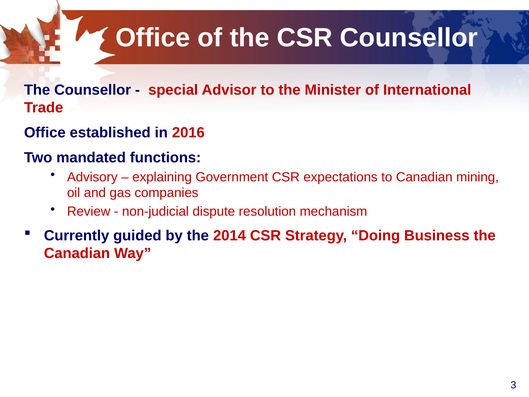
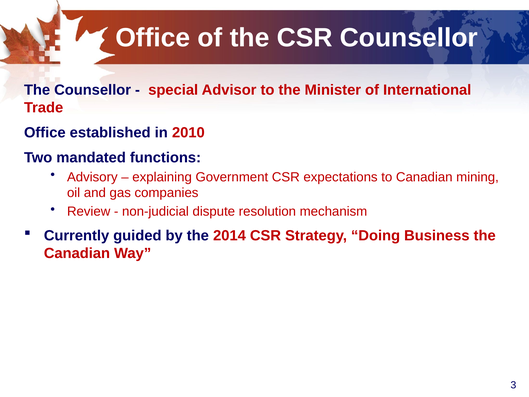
2016: 2016 -> 2010 (188, 133)
